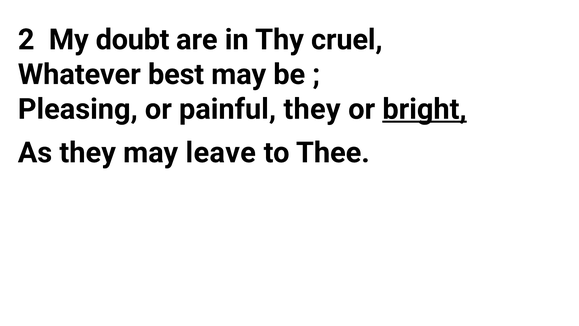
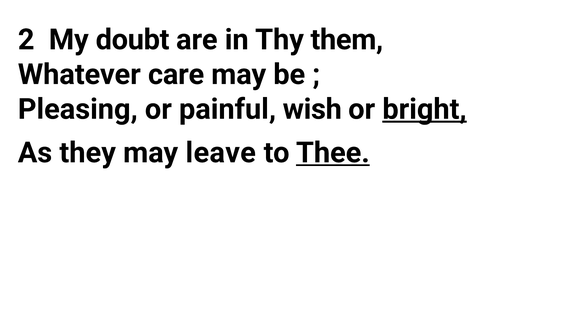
cruel: cruel -> them (347, 40)
best: best -> care (176, 74)
painful they: they -> wish (312, 109)
Thee underline: none -> present (333, 153)
